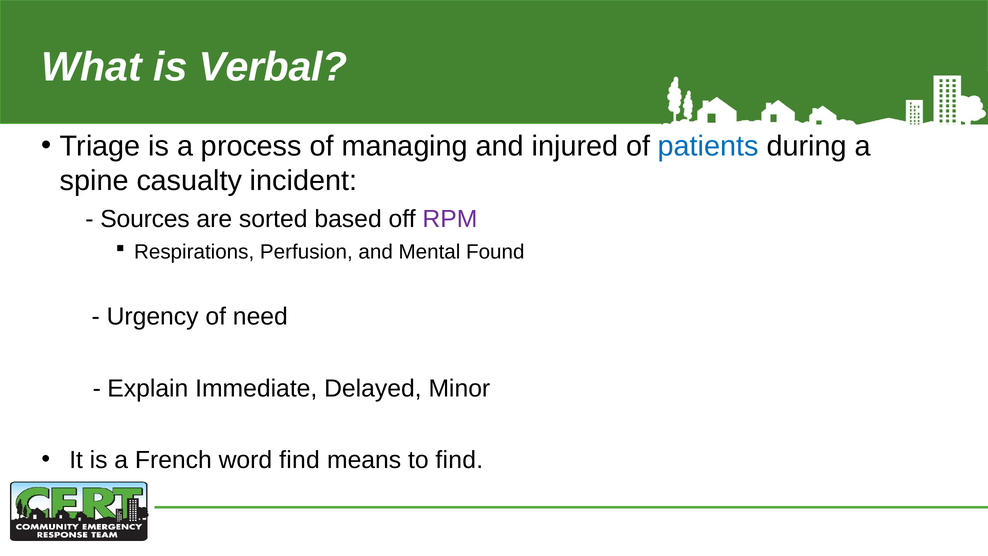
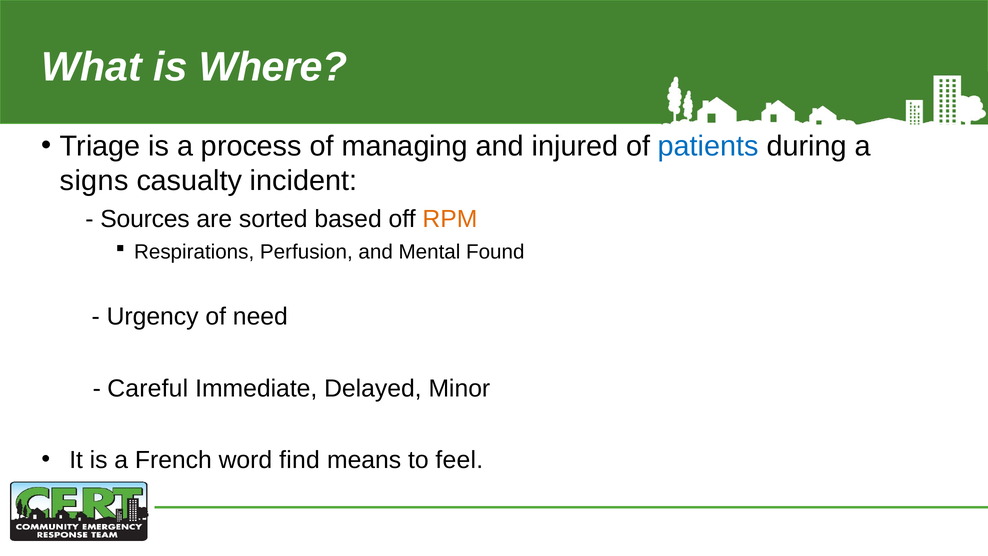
Verbal: Verbal -> Where (273, 67)
spine: spine -> signs (94, 181)
RPM colour: purple -> orange (450, 219)
Explain: Explain -> Careful (148, 388)
to find: find -> feel (459, 460)
